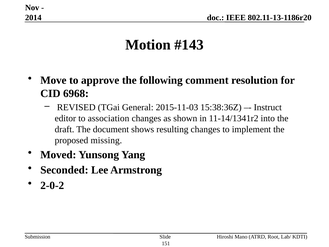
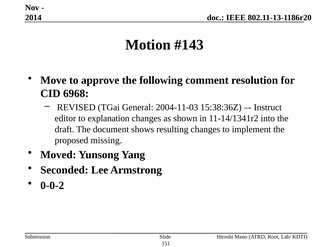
2015-11-03: 2015-11-03 -> 2004-11-03 (177, 107)
association: association -> explanation (109, 118)
2-0-2: 2-0-2 -> 0-0-2 (52, 185)
